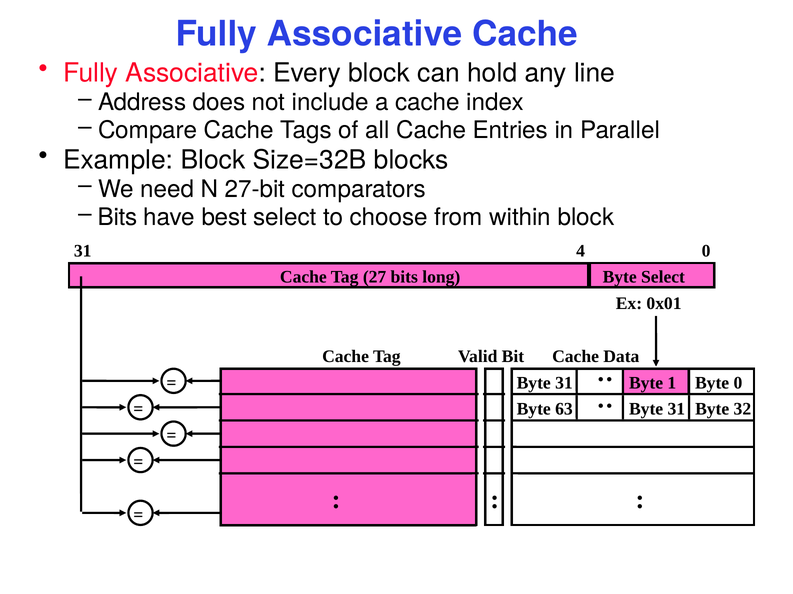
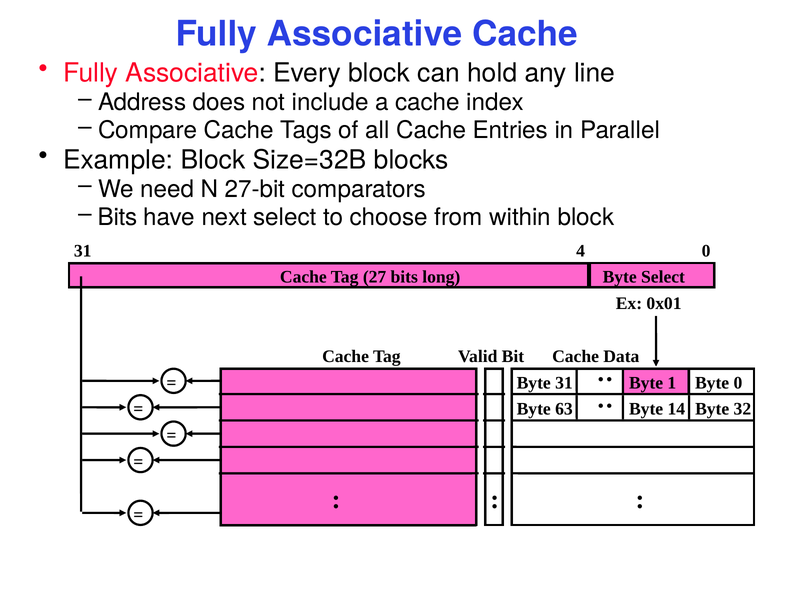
best: best -> next (224, 217)
31: 31 -> 14 (676, 410)
